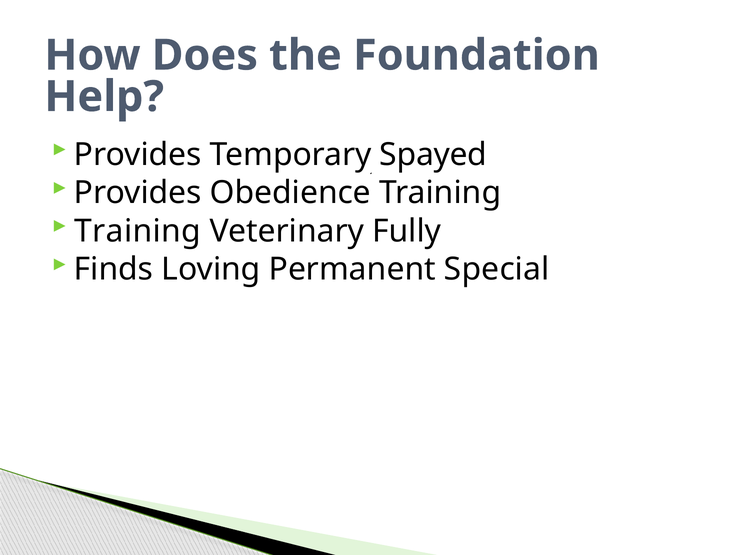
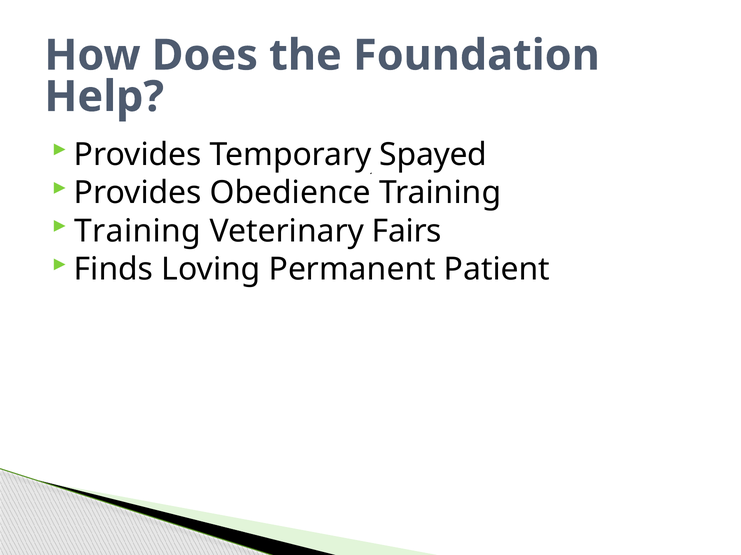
Fully: Fully -> Fairs (407, 231)
Special: Special -> Patient (497, 270)
